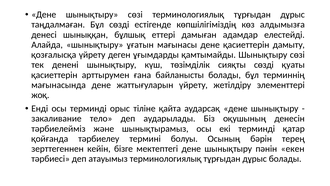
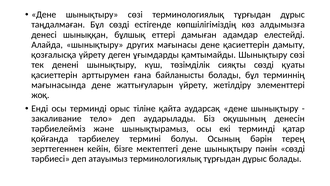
ұғатын: ұғатын -> других (140, 45)
пәнін екен: екен -> сөзді (293, 148)
